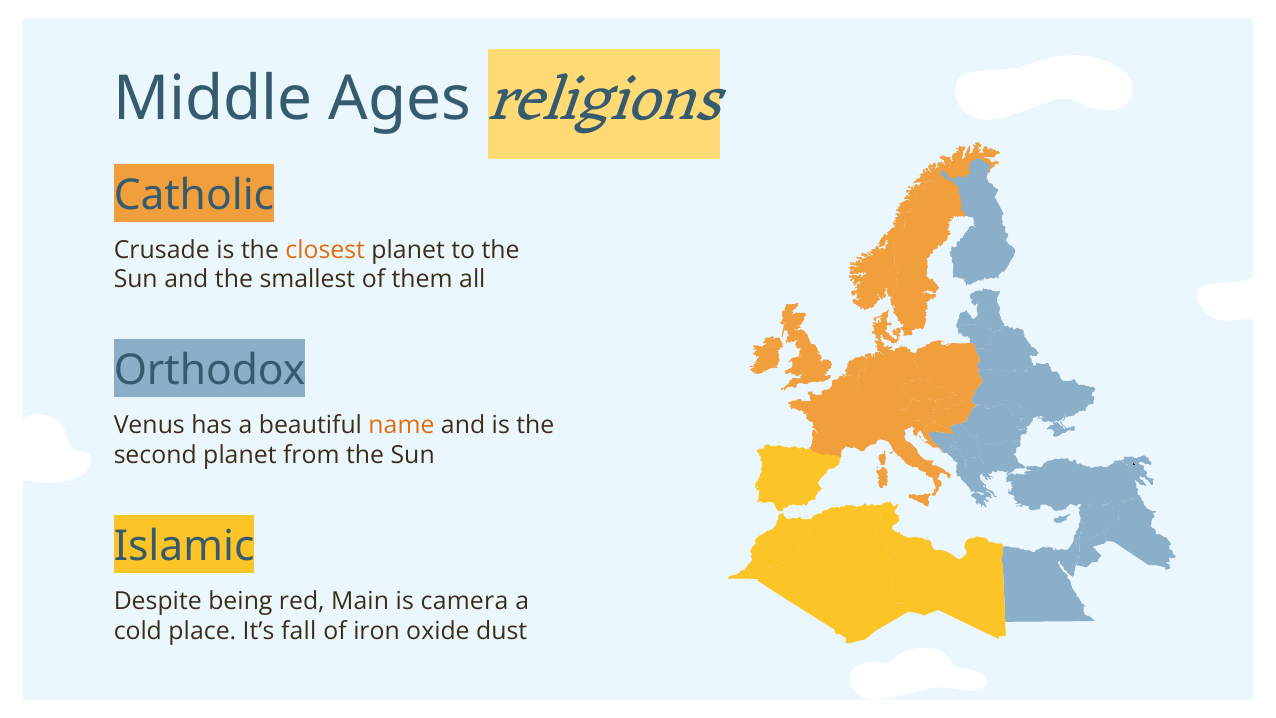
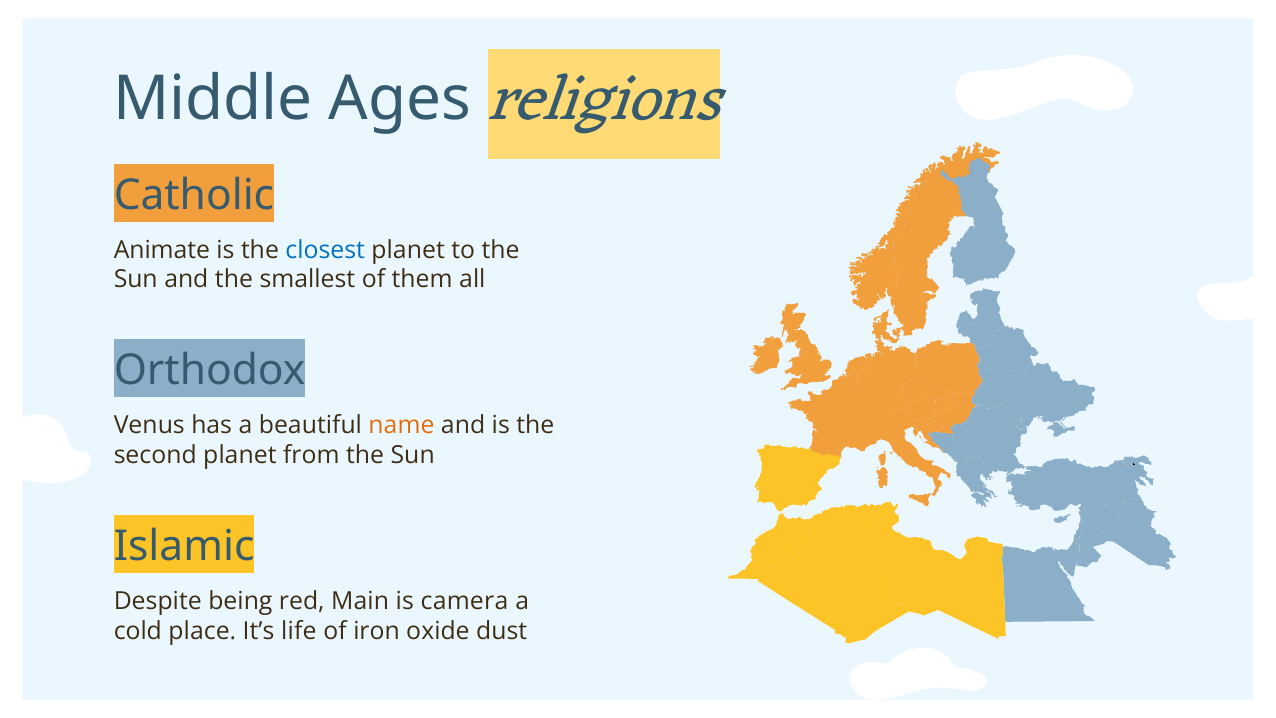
Crusade: Crusade -> Animate (162, 250)
closest colour: orange -> blue (325, 250)
fall: fall -> life (299, 631)
